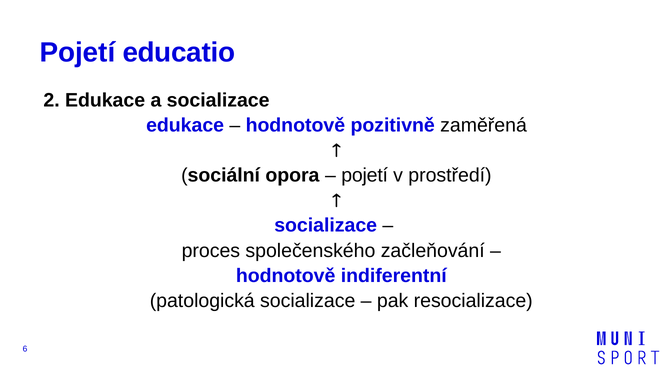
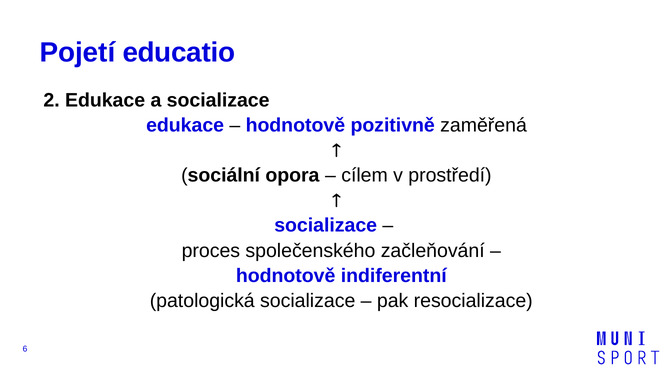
pojetí: pojetí -> cílem (365, 176)
